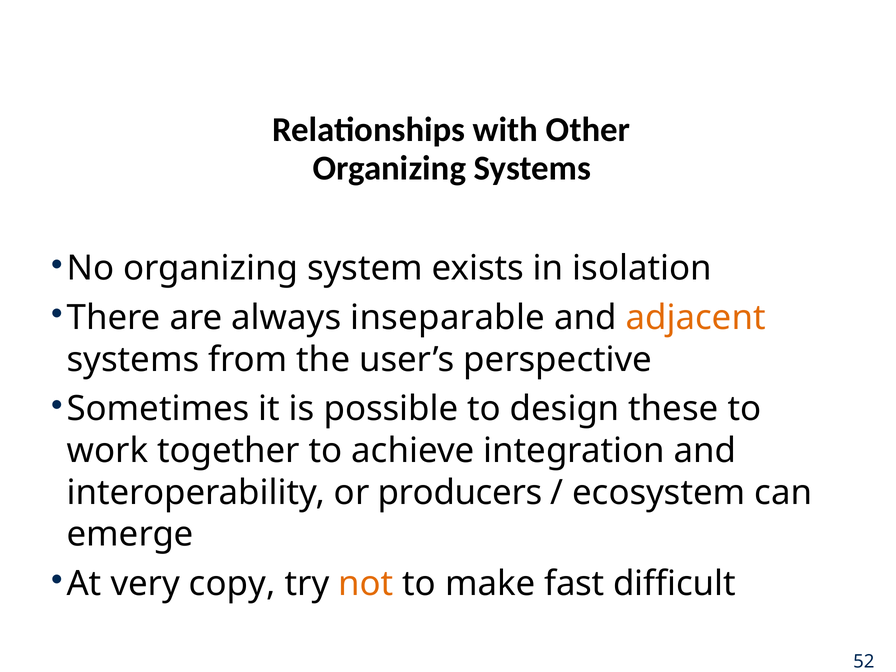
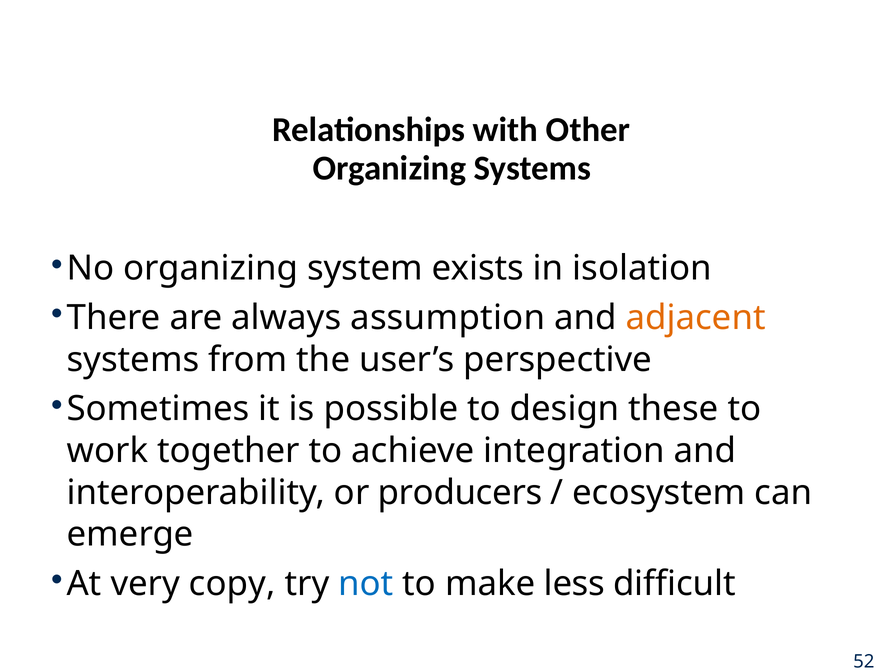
inseparable: inseparable -> assumption (448, 318)
not colour: orange -> blue (366, 584)
fast: fast -> less (574, 584)
